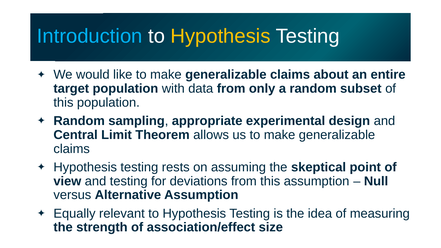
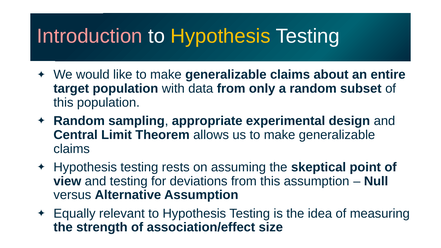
Introduction colour: light blue -> pink (90, 36)
